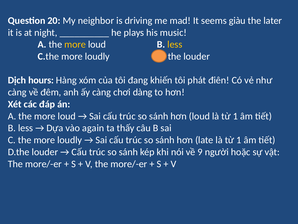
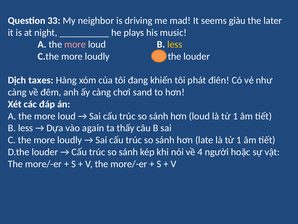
20: 20 -> 33 (54, 21)
more colour: yellow -> pink (75, 44)
hours: hours -> taxes (41, 80)
dàng: dàng -> sand (143, 92)
9: 9 -> 4 (200, 152)
